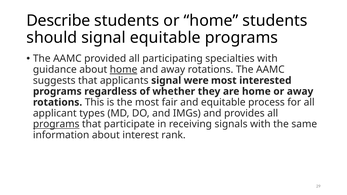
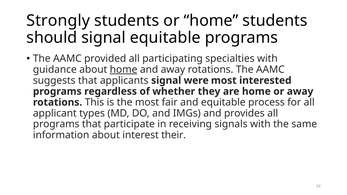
Describe: Describe -> Strongly (58, 21)
programs underline: present -> none (56, 124)
rank: rank -> their (174, 135)
